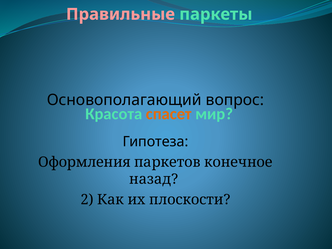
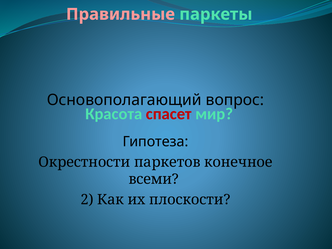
спасет colour: orange -> red (169, 114)
Оформления: Оформления -> Окрестности (84, 162)
назад: назад -> всеми (154, 179)
